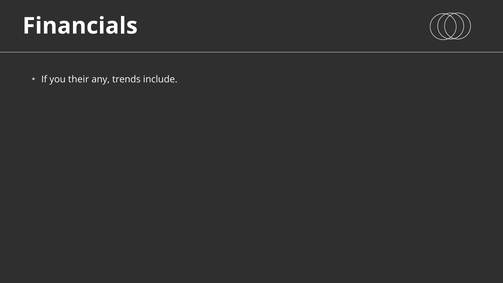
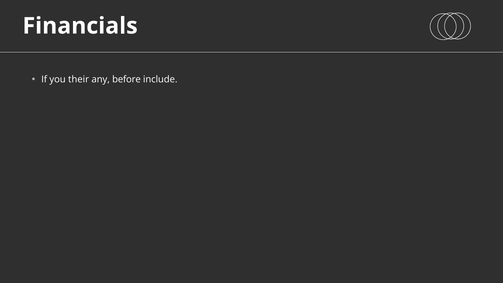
trends: trends -> before (126, 79)
